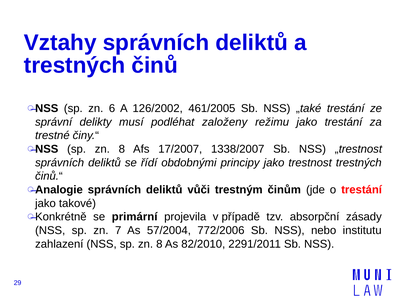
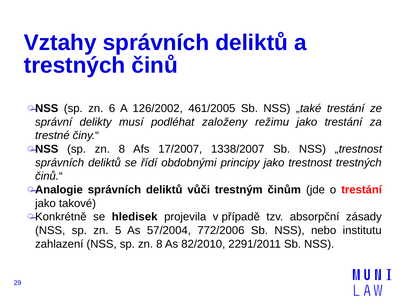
primární: primární -> hledisek (135, 216)
7: 7 -> 5 (118, 230)
